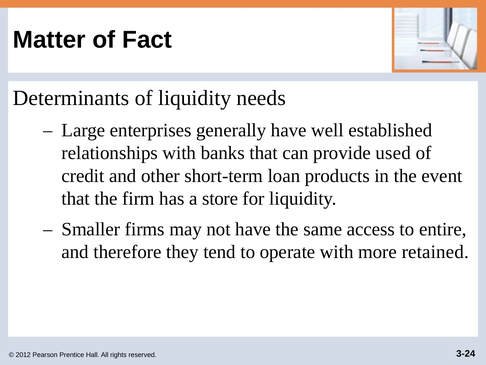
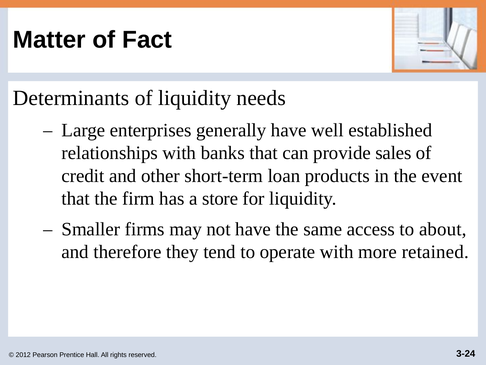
used: used -> sales (393, 153)
entire: entire -> about (443, 229)
